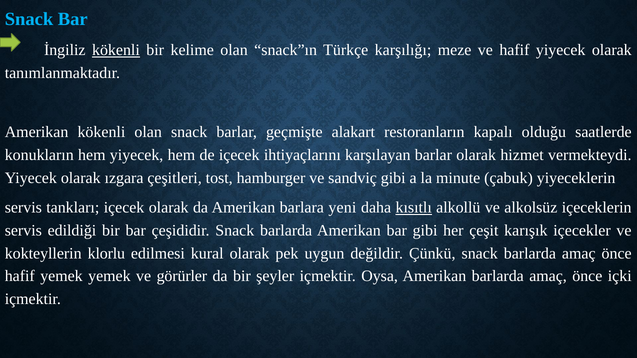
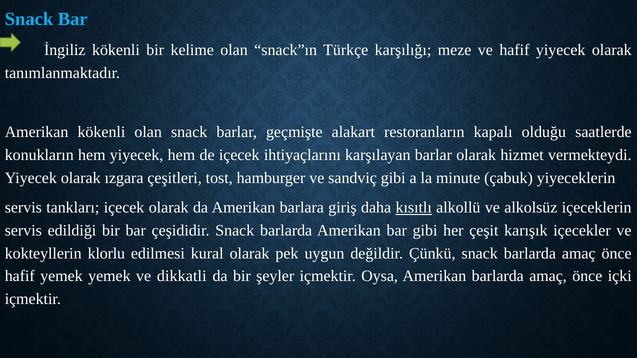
kökenli underline: present -> none (116, 50)
yeni: yeni -> giriş (342, 208)
görürler: görürler -> dikkatli (182, 276)
